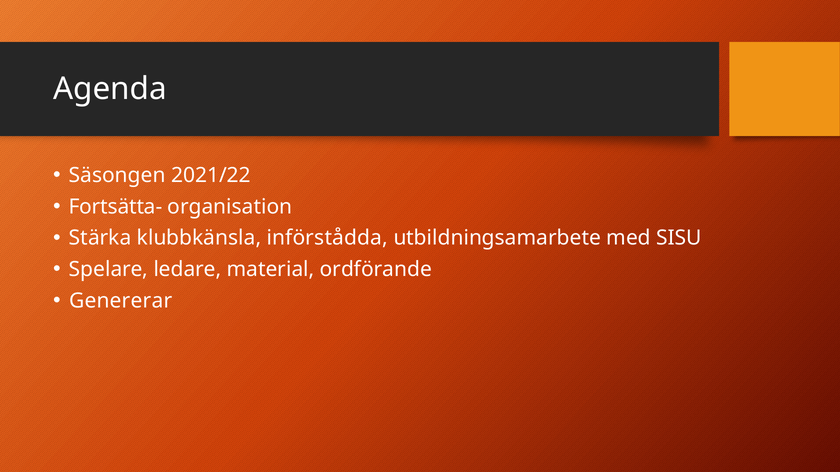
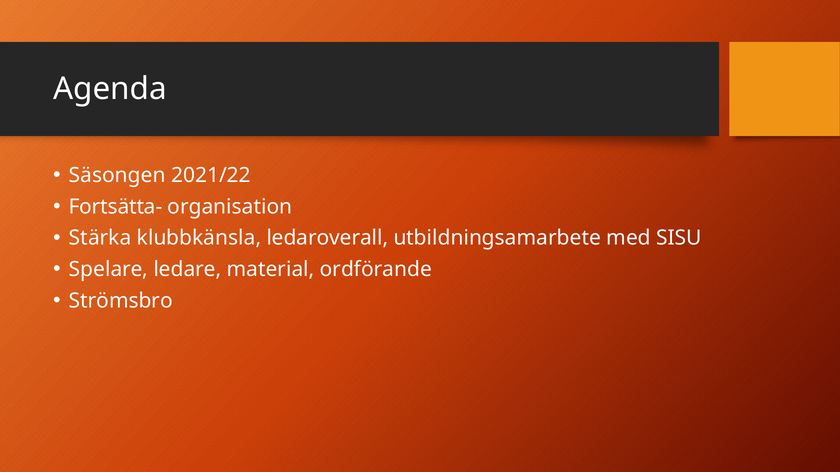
införstådda: införstådda -> ledaroverall (327, 238)
Genererar: Genererar -> Strömsbro (121, 301)
